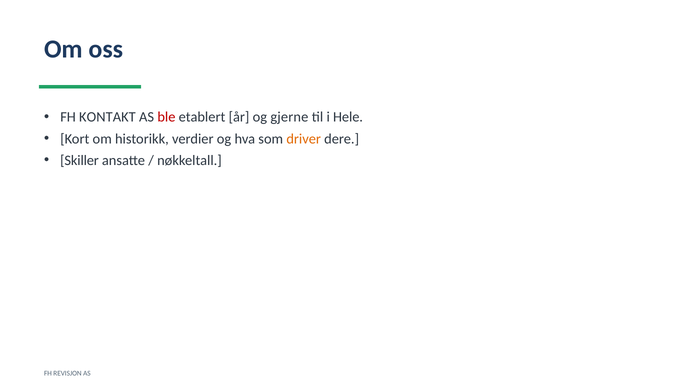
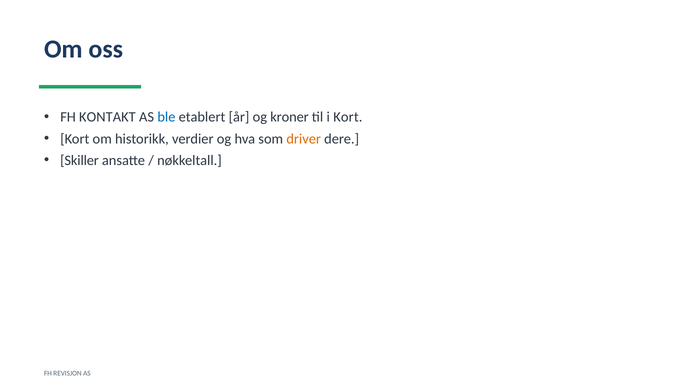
ble colour: red -> blue (166, 117)
gjerne: gjerne -> kroner (290, 117)
i Hele: Hele -> Kort (348, 117)
